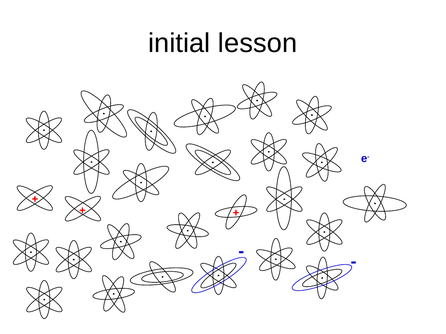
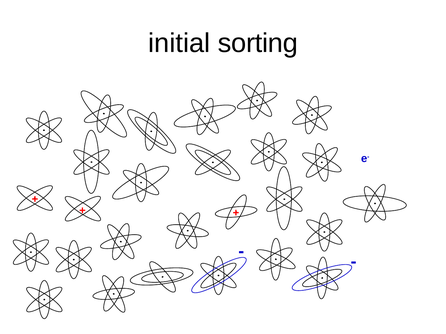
lesson: lesson -> sorting (258, 43)
